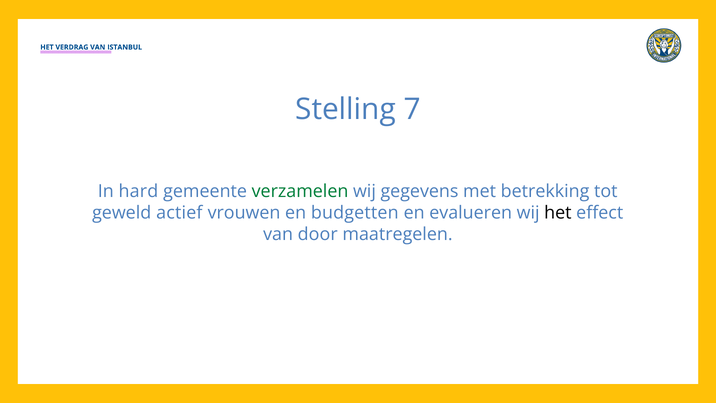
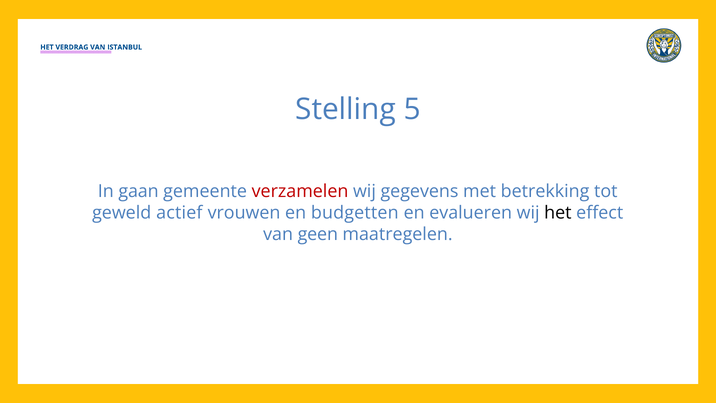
7: 7 -> 5 (412, 109)
hard: hard -> gaan (139, 191)
verzamelen colour: green -> red (300, 191)
door: door -> geen (318, 234)
